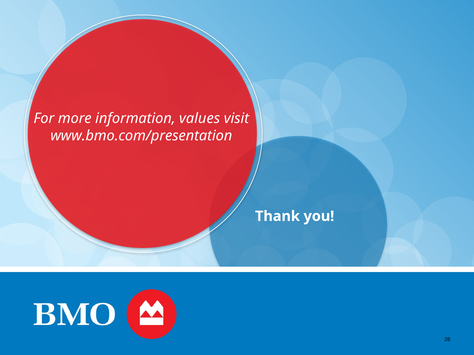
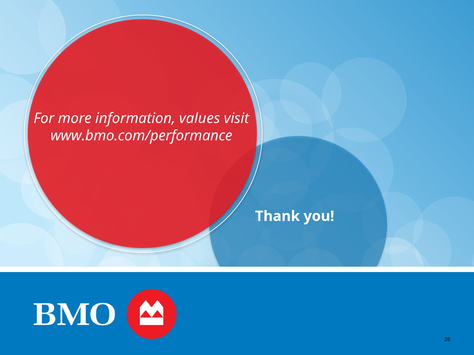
www.bmo.com/presentation: www.bmo.com/presentation -> www.bmo.com/performance (141, 136)
